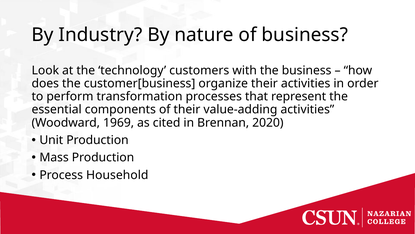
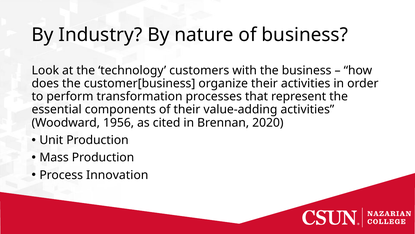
1969: 1969 -> 1956 (119, 122)
Household: Household -> Innovation (117, 175)
